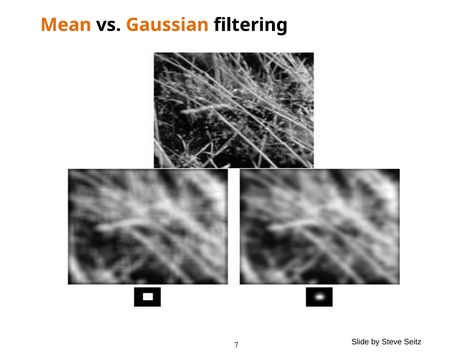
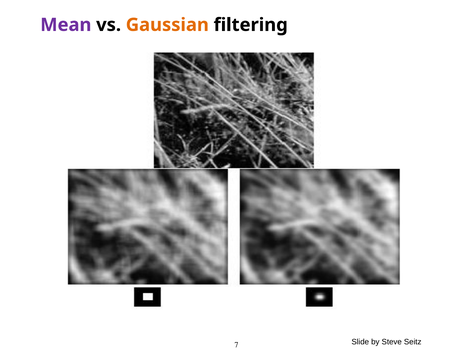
Mean colour: orange -> purple (66, 25)
